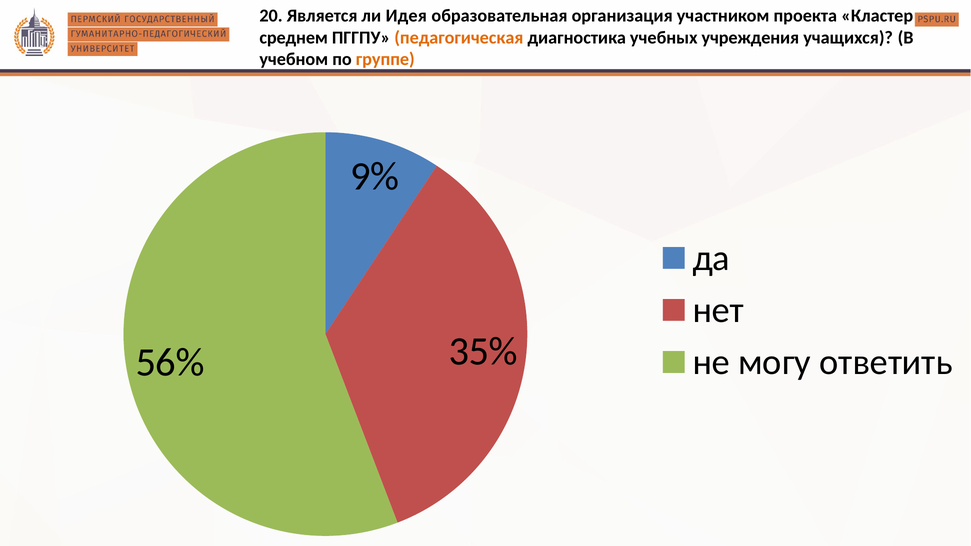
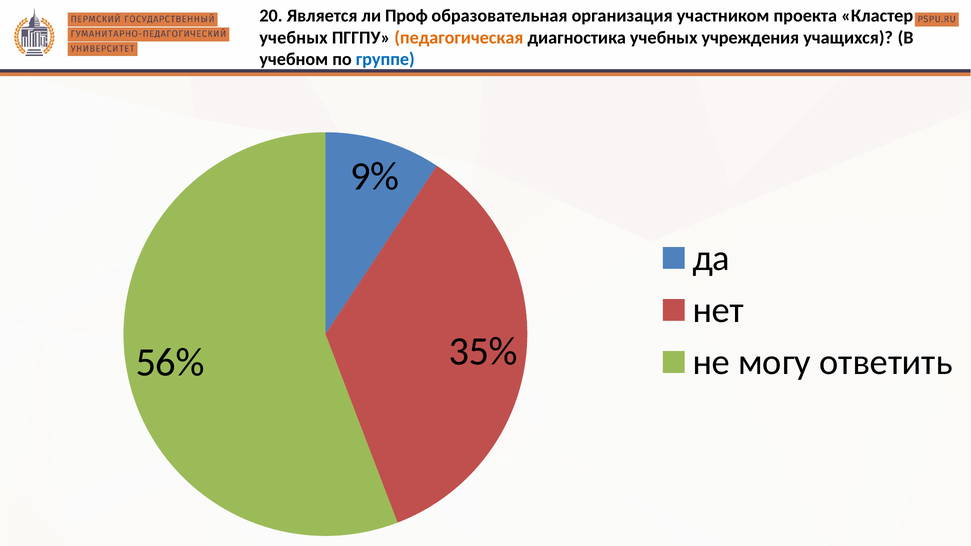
Идея: Идея -> Проф (406, 16)
среднем: среднем -> учебных (294, 38)
группе colour: orange -> blue (385, 59)
